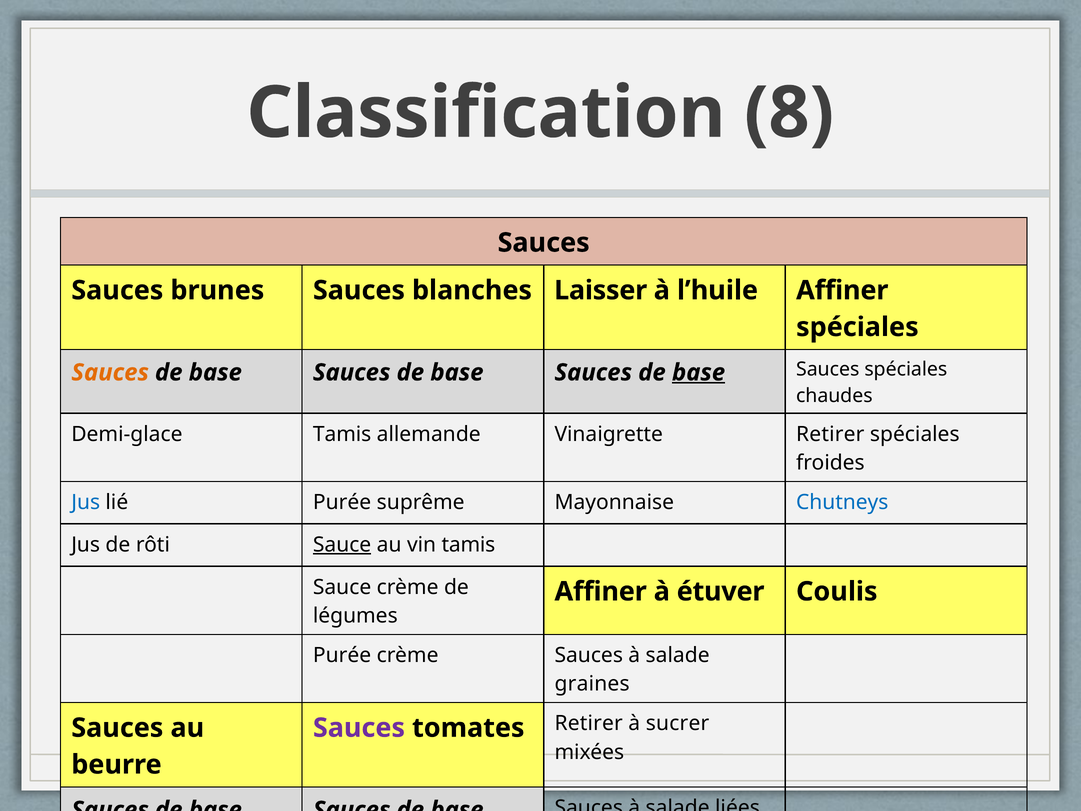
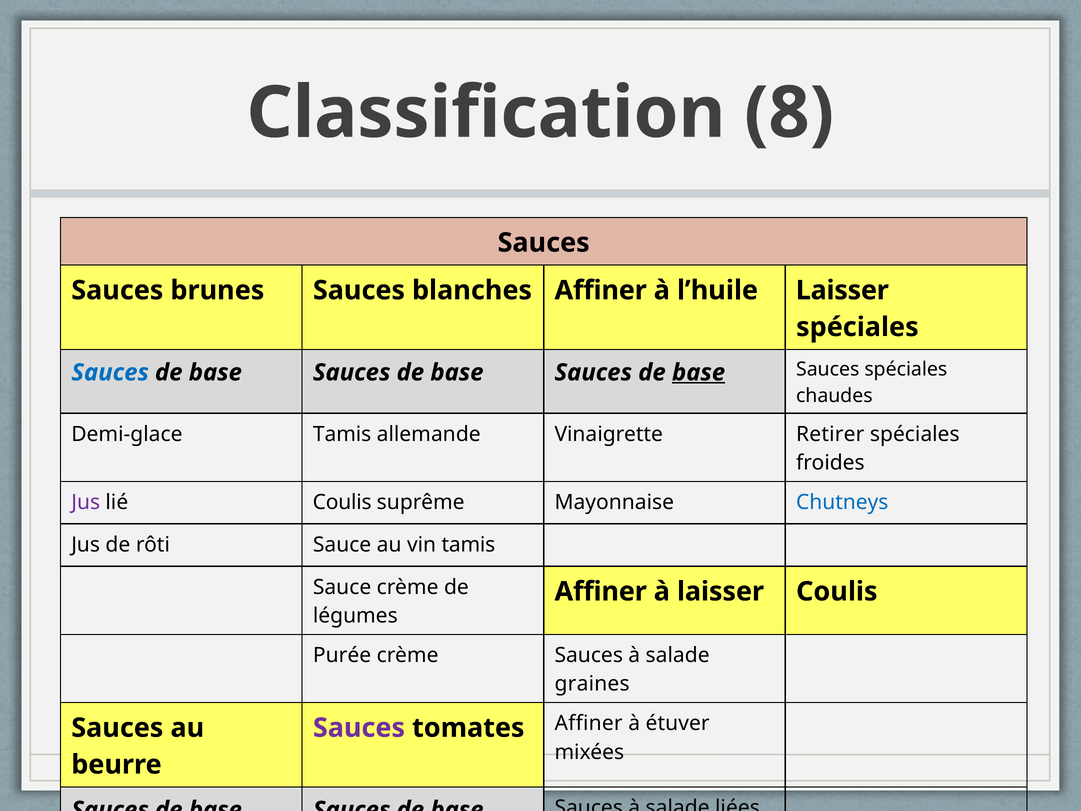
blanches Laisser: Laisser -> Affiner (601, 290)
l’huile Affiner: Affiner -> Laisser (842, 290)
Sauces colour: orange -> blue (110, 372)
Jus colour: blue -> purple (86, 502)
lié Purée: Purée -> Coulis (342, 502)
Sauce underline: present -> none (342, 545)
à étuver: étuver -> laisser (720, 591)
tomates Retirer: Retirer -> Affiner (589, 723)
sucrer: sucrer -> étuver (678, 723)
